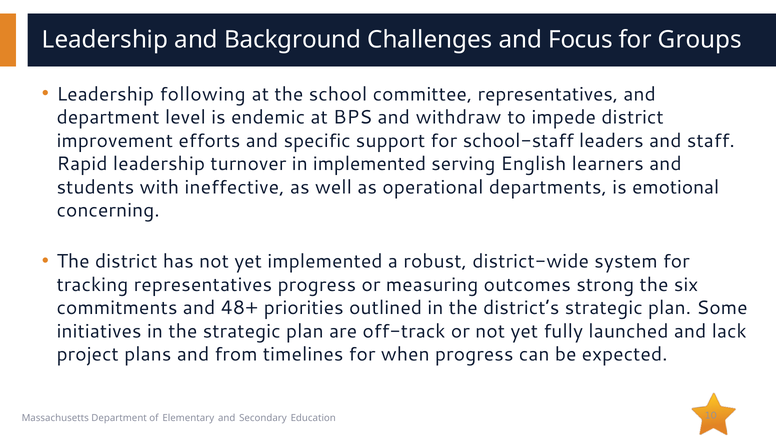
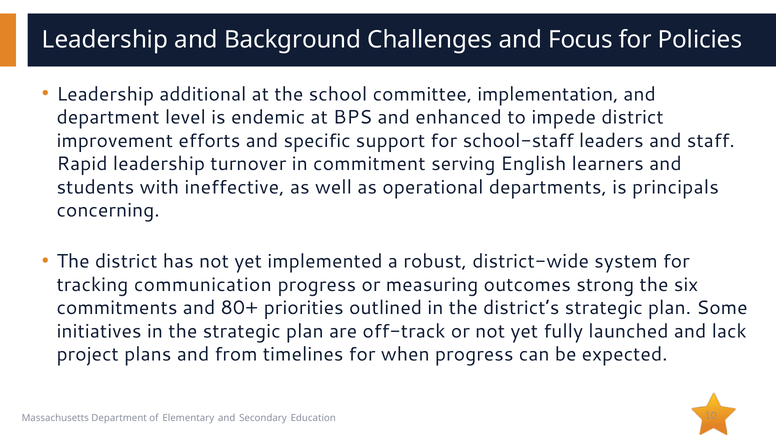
Groups: Groups -> Policies (700, 40)
following: following -> additional (203, 94)
committee representatives: representatives -> implementation (548, 94)
withdraw: withdraw -> enhanced (459, 118)
in implemented: implemented -> commitment (369, 164)
emotional: emotional -> principals (675, 187)
tracking representatives: representatives -> communication (203, 285)
48+: 48+ -> 80+ (239, 308)
